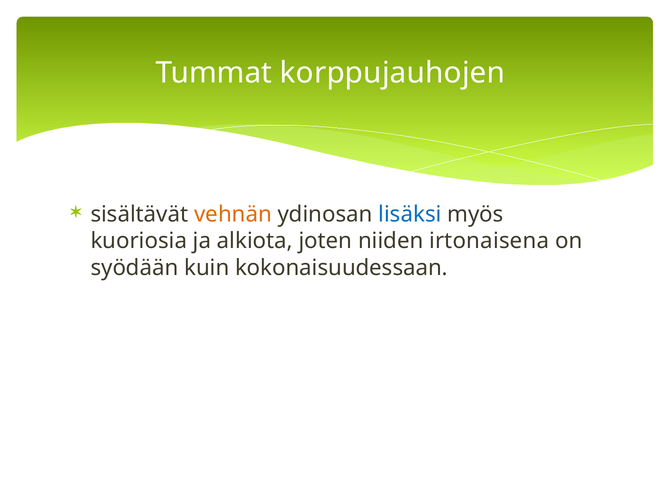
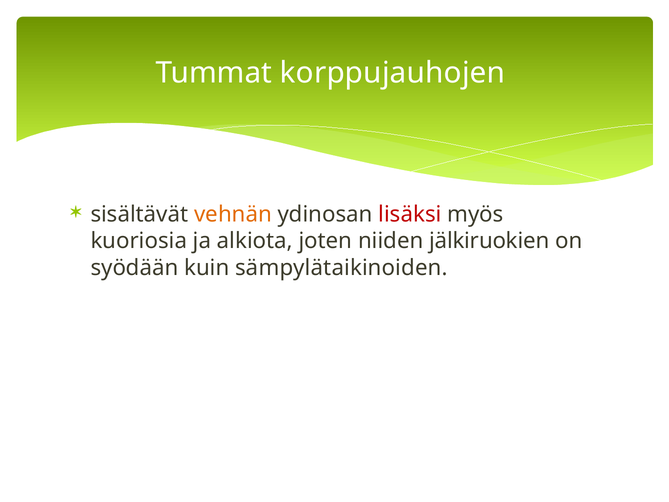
lisäksi colour: blue -> red (410, 214)
irtonaisena: irtonaisena -> jälkiruokien (489, 241)
kokonaisuudessaan: kokonaisuudessaan -> sämpylätaikinoiden (341, 268)
